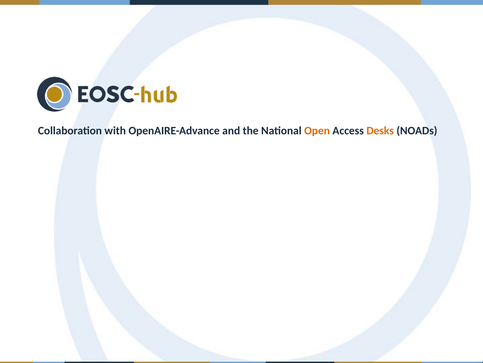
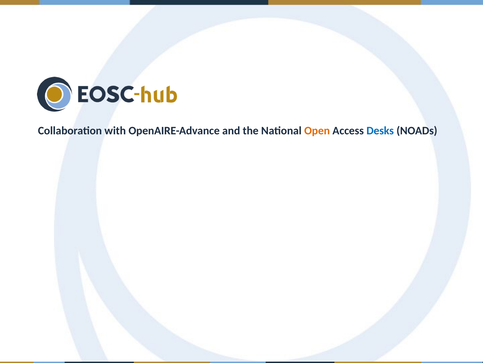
Desks colour: orange -> blue (380, 130)
